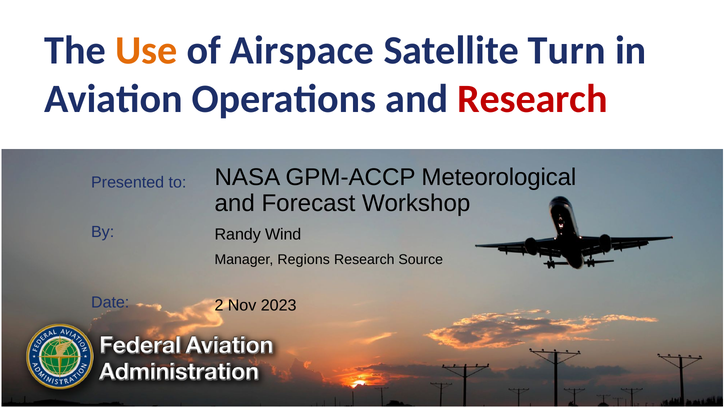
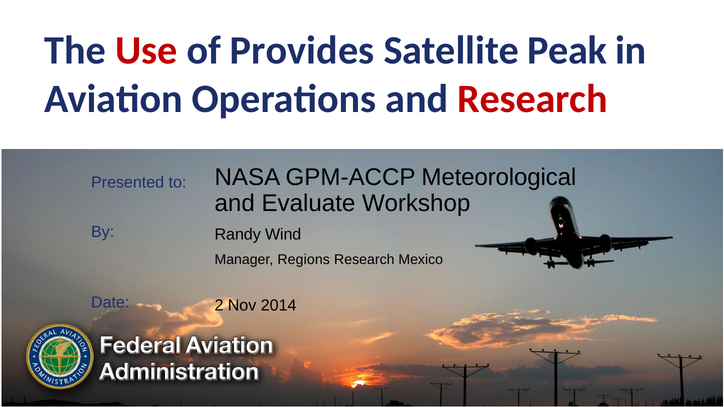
Use colour: orange -> red (146, 51)
Airspace: Airspace -> Provides (302, 51)
Turn: Turn -> Peak (567, 51)
Forecast: Forecast -> Evaluate (308, 204)
Source: Source -> Mexico (421, 260)
2023: 2023 -> 2014 (279, 306)
